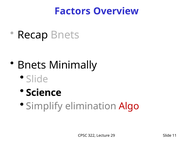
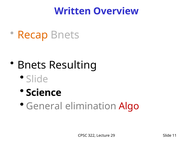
Factors: Factors -> Written (73, 11)
Recap colour: black -> orange (33, 35)
Minimally: Minimally -> Resulting (73, 65)
Simplify: Simplify -> General (44, 106)
